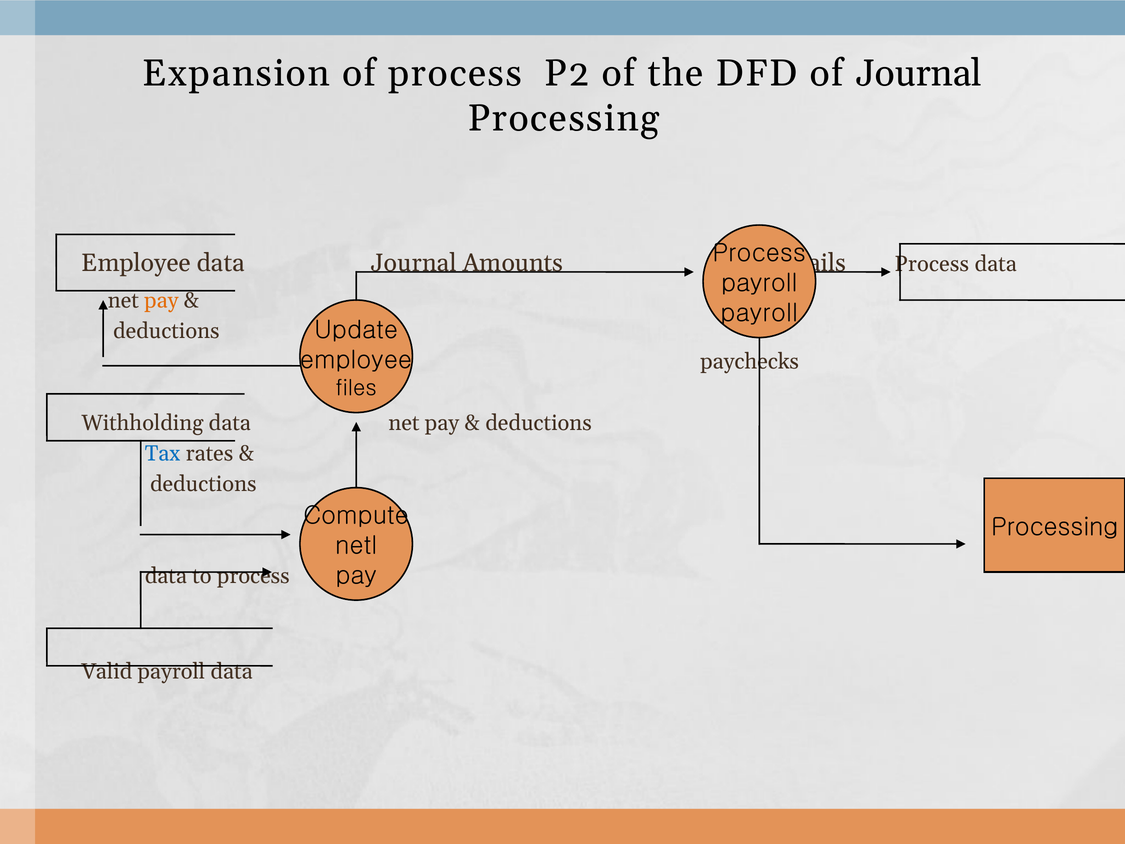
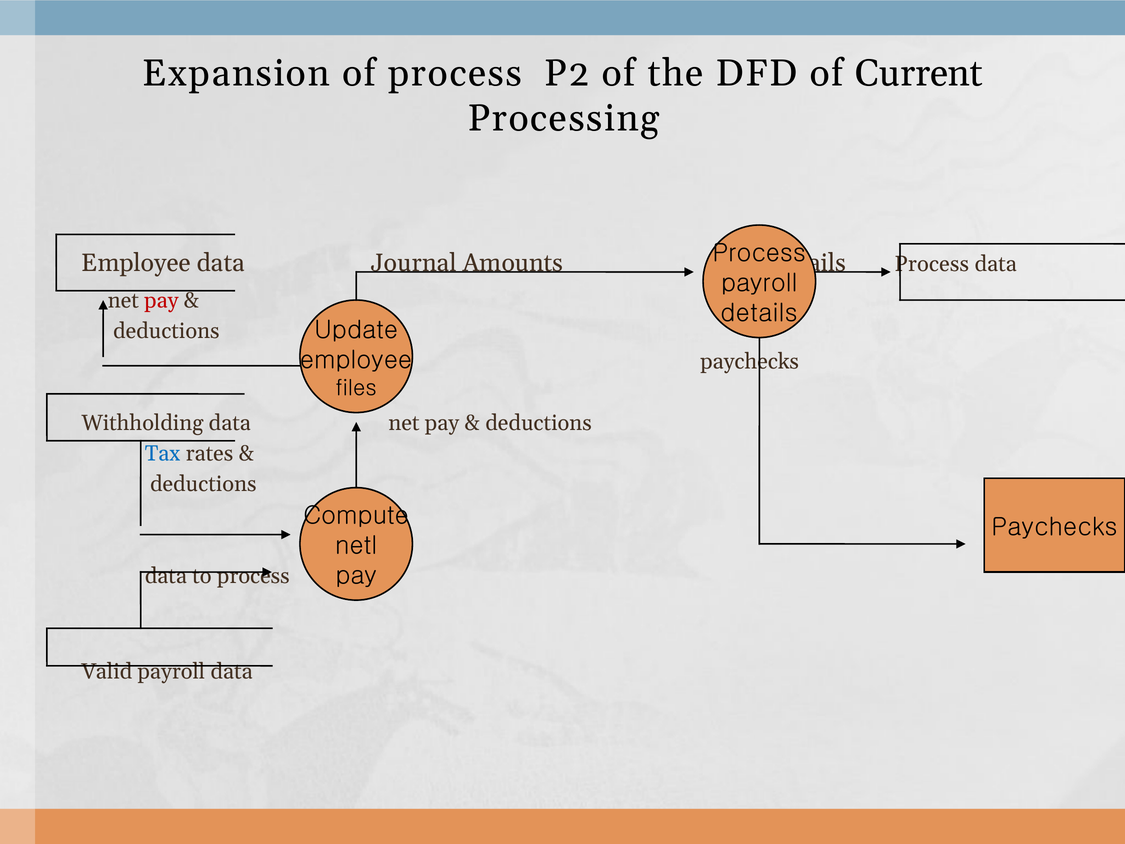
of Journal: Journal -> Current (919, 73)
pay colour: orange -> red (161, 300)
payroll: payroll -> details (759, 313)
Processing: Processing -> Paychecks (1054, 527)
